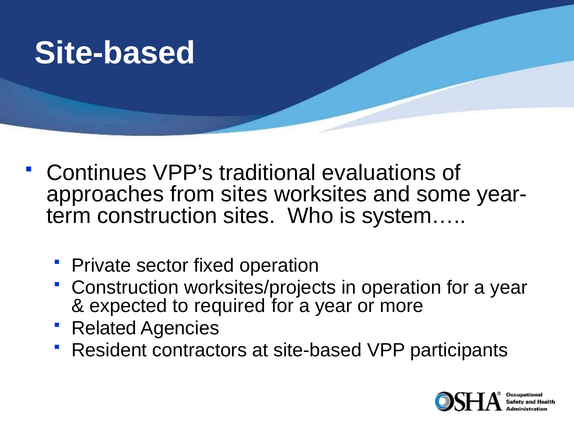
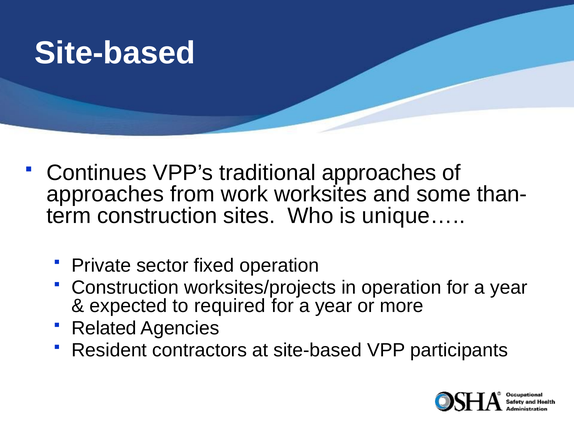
traditional evaluations: evaluations -> approaches (379, 173)
from sites: sites -> work (244, 195)
year-: year- -> than- (502, 195)
system…: system… -> unique… (414, 216)
